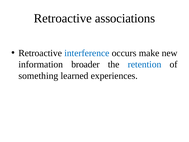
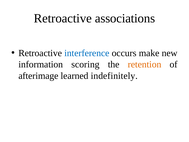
broader: broader -> scoring (85, 64)
retention colour: blue -> orange (145, 64)
something: something -> afterimage (38, 76)
experiences: experiences -> indefinitely (114, 76)
